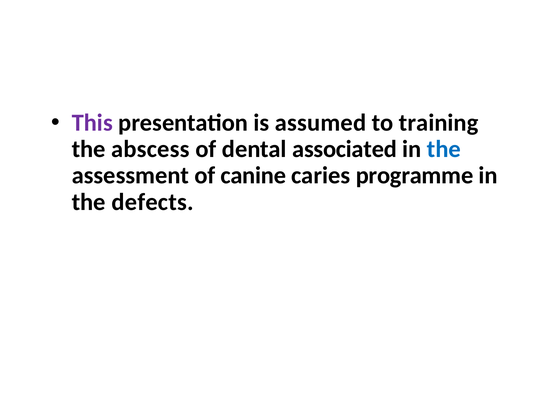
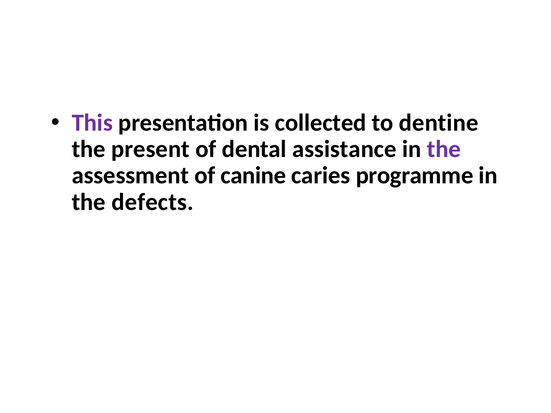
assumed: assumed -> collected (321, 123)
training: training -> dentine (439, 123)
abscess: abscess -> present (150, 149)
associated: associated -> assistance (344, 149)
the colour: blue -> purple (444, 149)
